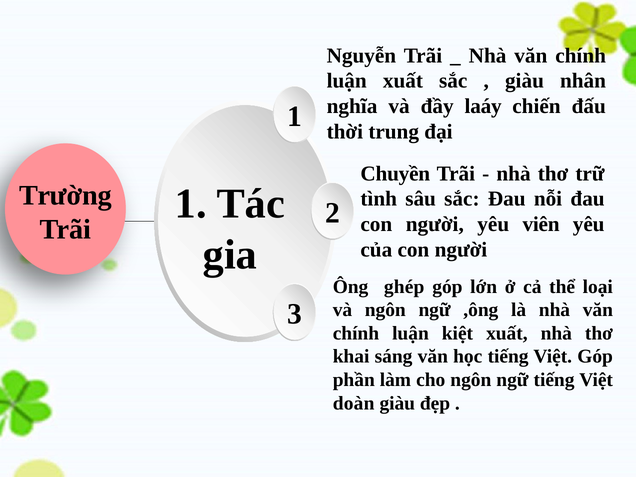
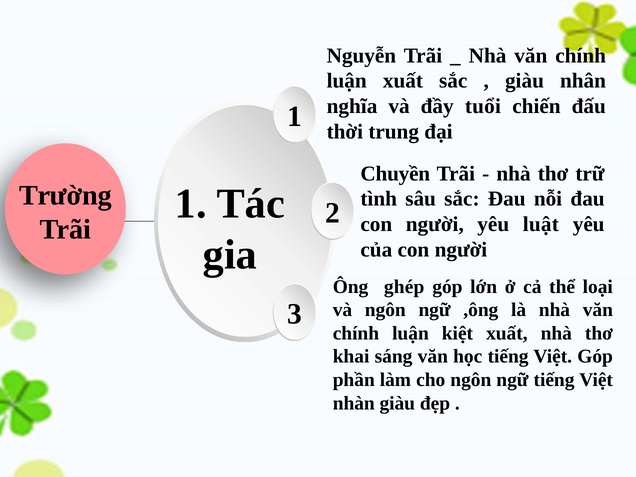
laáy: laáy -> tuổi (483, 106)
viên: viên -> luật (541, 224)
doàn: doàn -> nhàn (354, 403)
